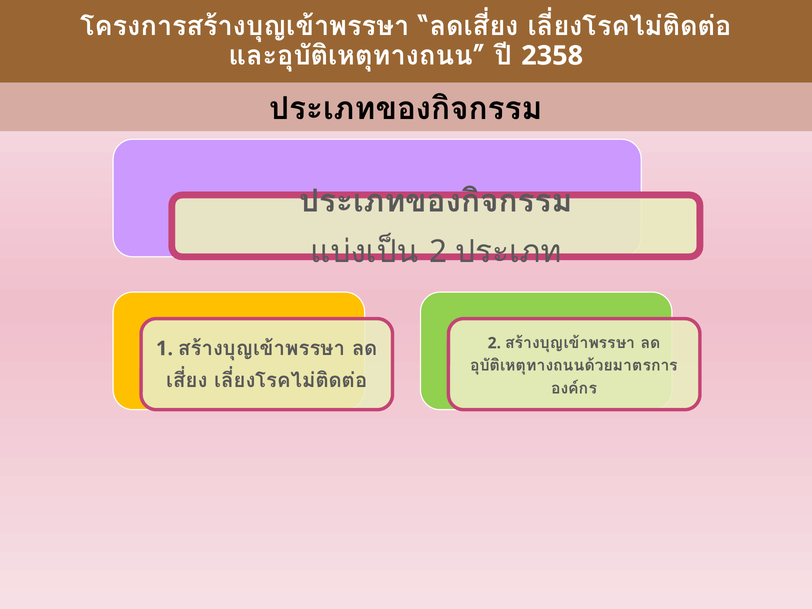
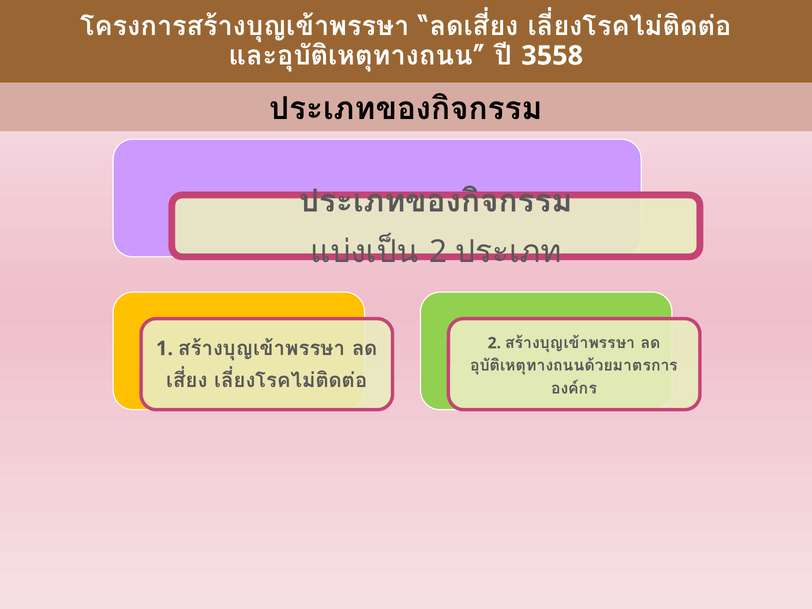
2358: 2358 -> 3558 (552, 56)
